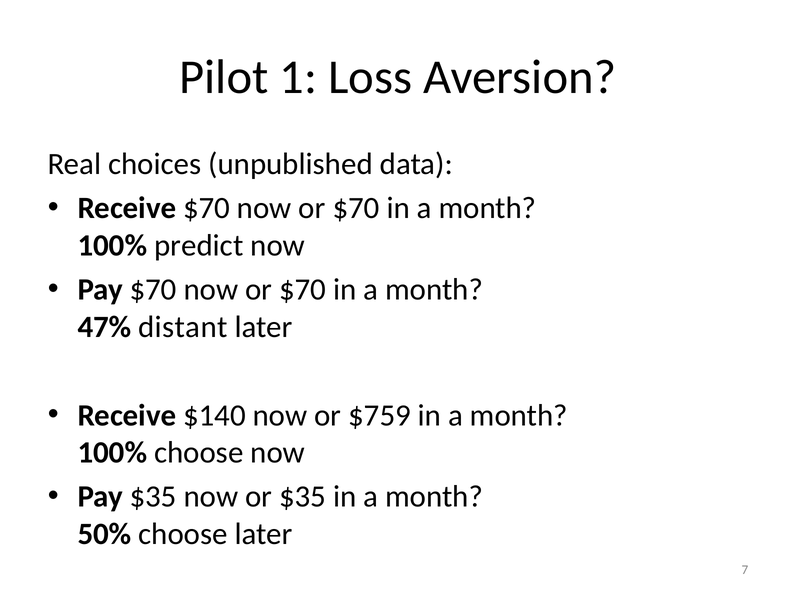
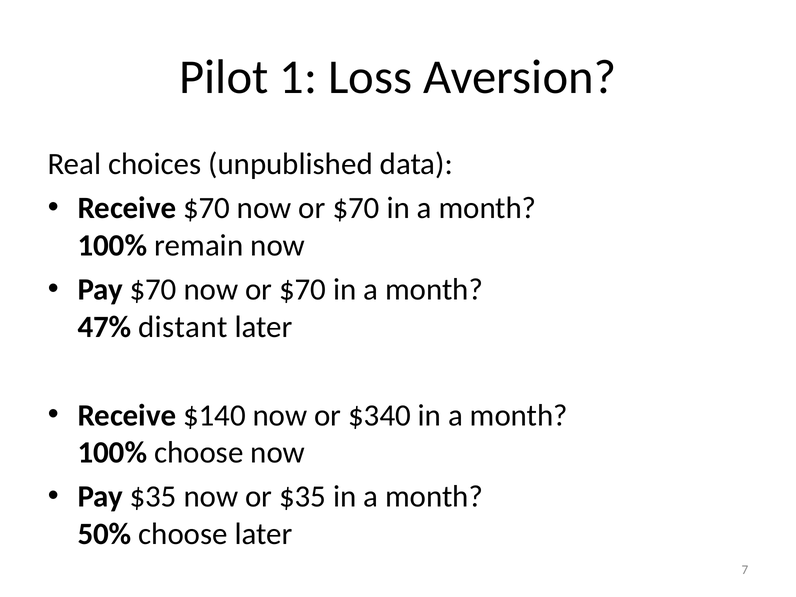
predict: predict -> remain (199, 245)
$759: $759 -> $340 (380, 415)
